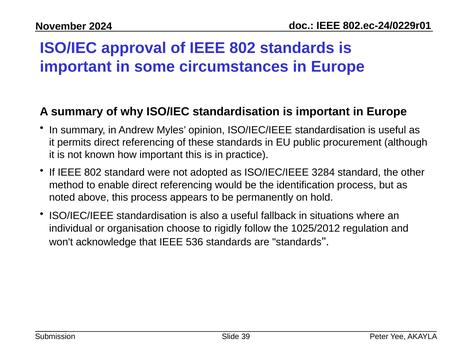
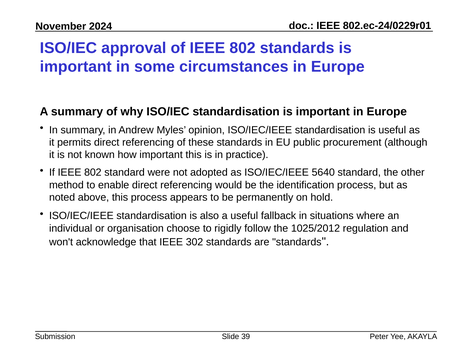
3284: 3284 -> 5640 (323, 173)
536: 536 -> 302 (194, 242)
